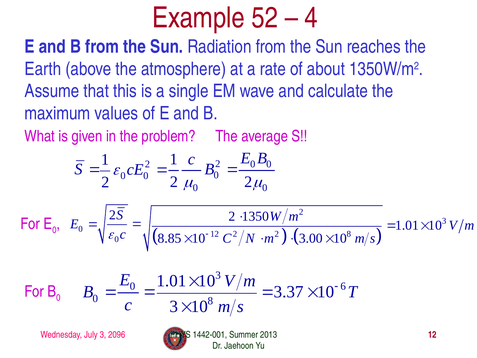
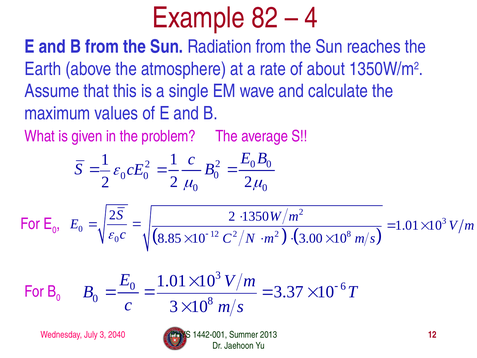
52: 52 -> 82 (265, 18)
2096: 2096 -> 2040 (117, 335)
